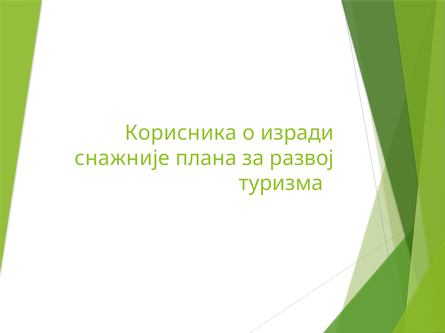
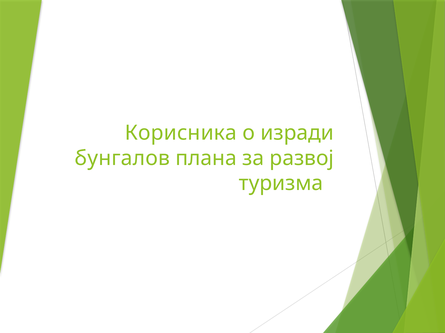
снажније: снажније -> бунгалов (122, 159)
